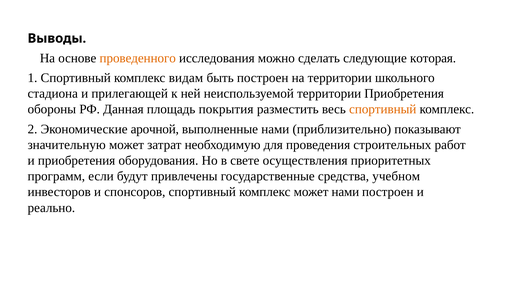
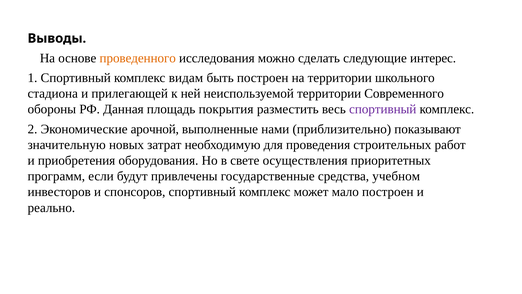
которая: которая -> интерес (433, 58)
территории Приобретения: Приобретения -> Современного (404, 93)
спортивный colour: orange -> purple (383, 109)
значительную может: может -> новых (126, 145)
может нами: нами -> мало (345, 192)
